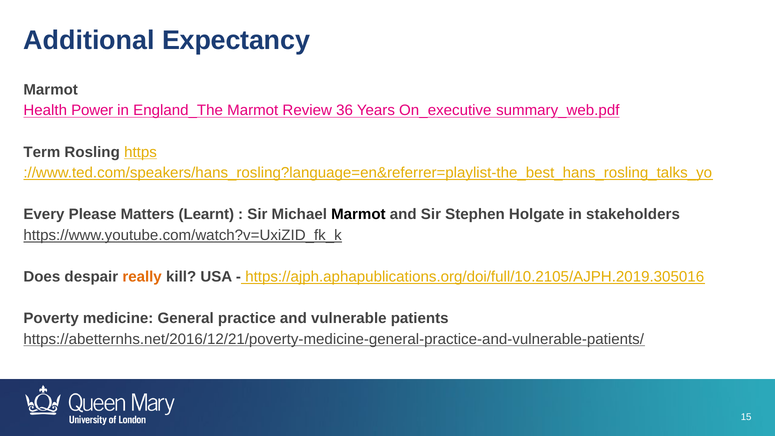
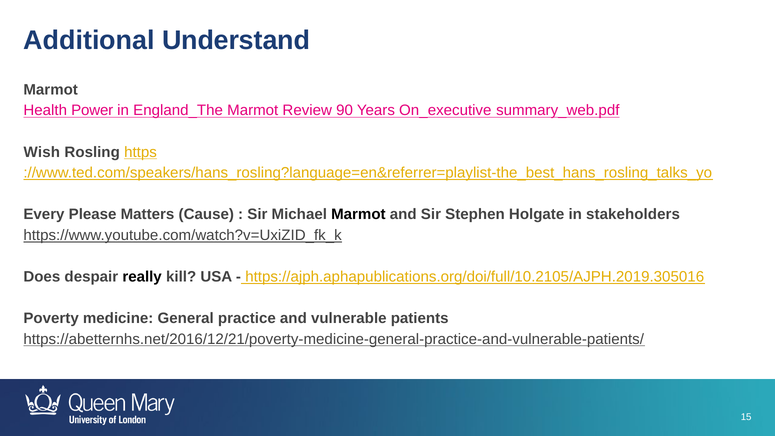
Expectancy: Expectancy -> Understand (236, 40)
36: 36 -> 90 (345, 111)
Term: Term -> Wish (42, 152)
Learnt: Learnt -> Cause (206, 214)
really colour: orange -> black (142, 277)
